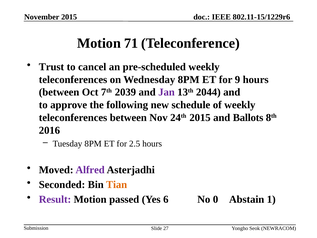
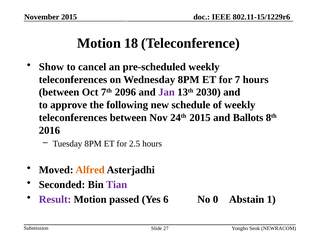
71: 71 -> 18 (131, 43)
Trust: Trust -> Show (51, 67)
9: 9 -> 7 (237, 79)
2039: 2039 -> 2096 (125, 92)
2044: 2044 -> 2030 (208, 92)
Alfred colour: purple -> orange (90, 170)
Tian colour: orange -> purple (117, 184)
